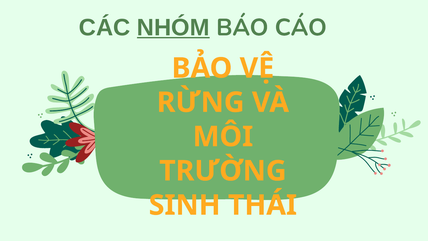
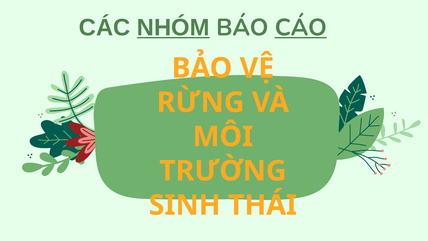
CÁO underline: none -> present (301, 28)
